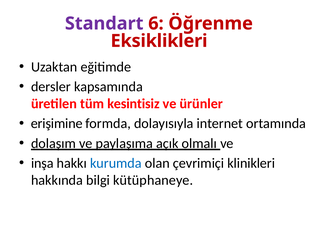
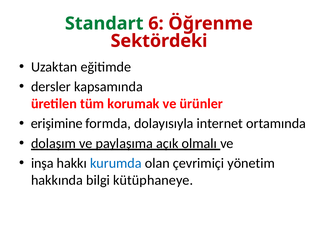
Standart colour: purple -> green (104, 23)
Eksiklikleri: Eksiklikleri -> Sektördeki (159, 41)
kesintisiz: kesintisiz -> korumak (133, 104)
klinikleri: klinikleri -> yönetim (251, 163)
